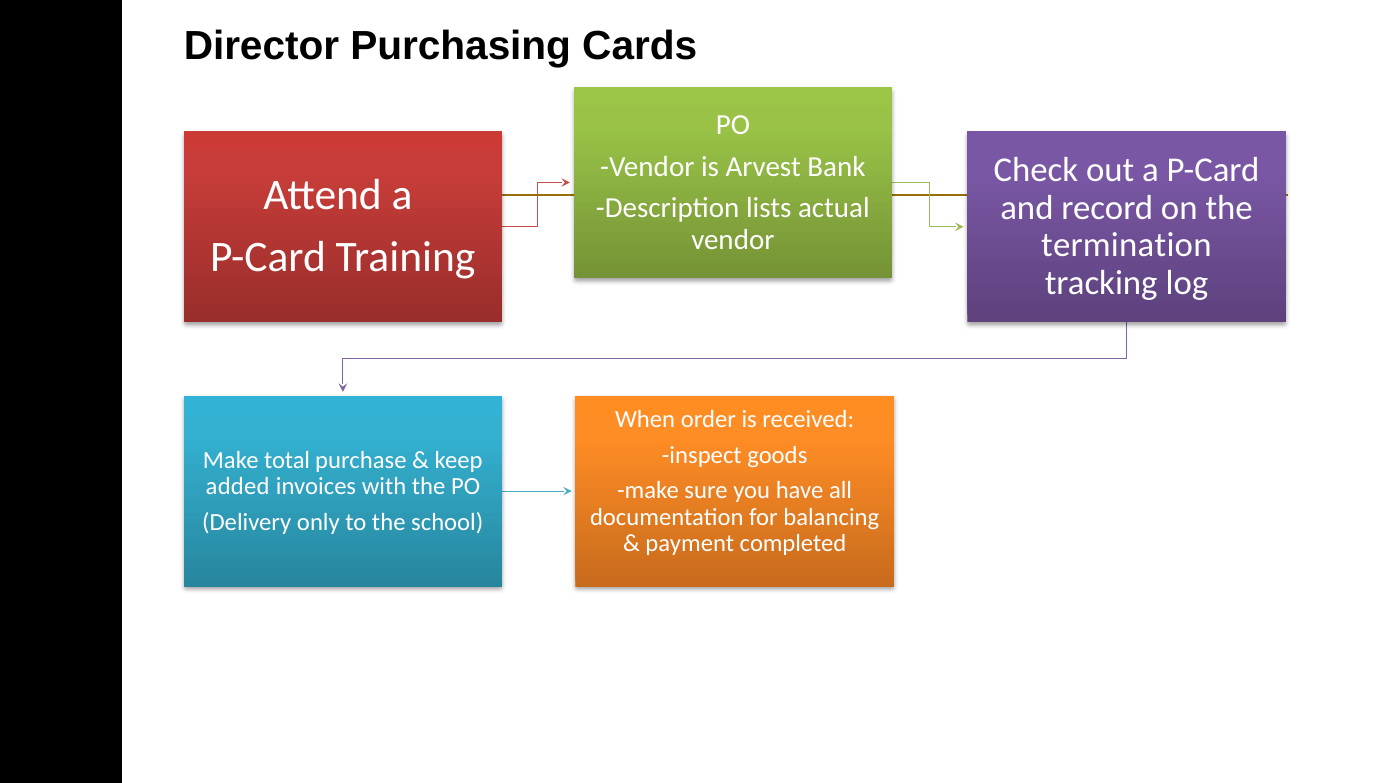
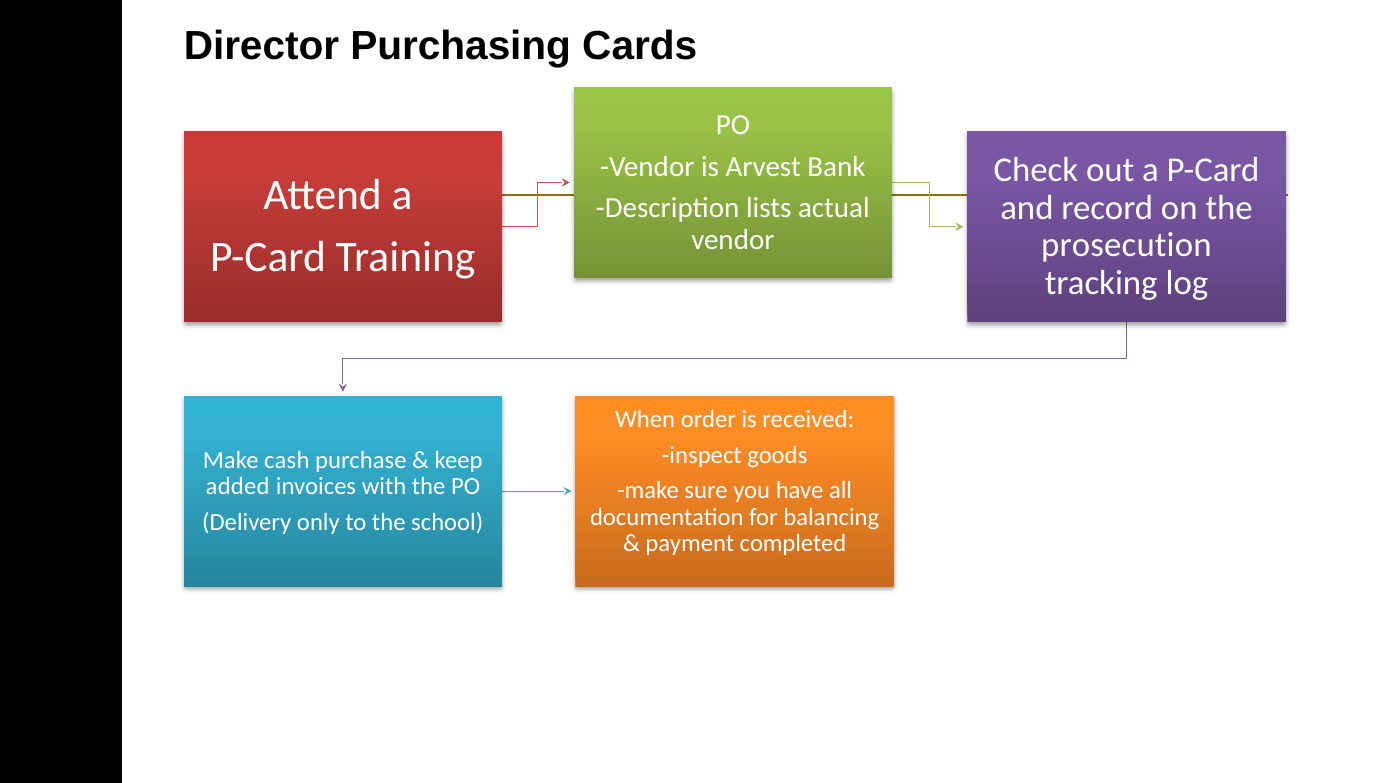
termination: termination -> prosecution (1126, 245)
total: total -> cash (287, 460)
